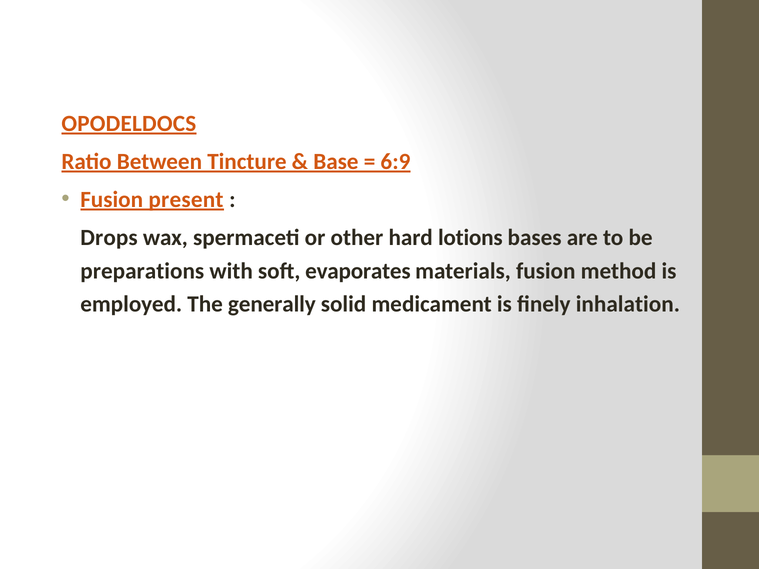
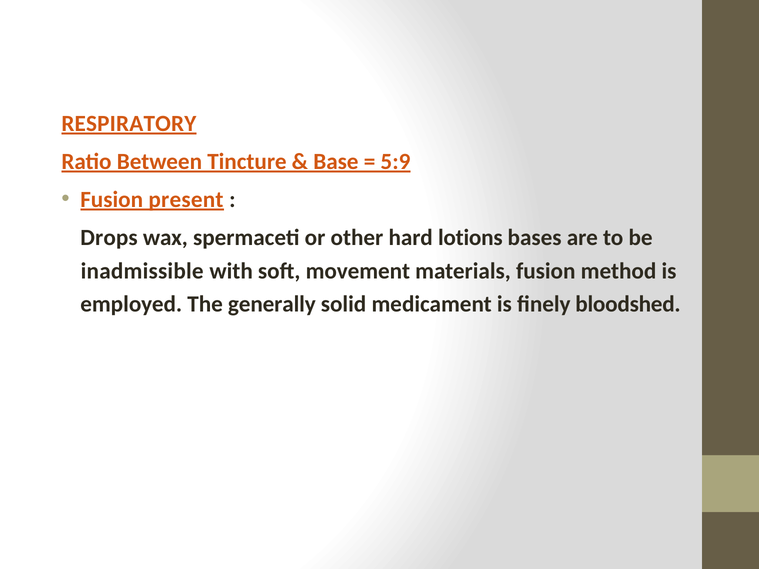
OPODELDOCS: OPODELDOCS -> RESPIRATORY (129, 124)
6:9: 6:9 -> 5:9 (395, 162)
preparations: preparations -> inadmissible (142, 271)
evaporates: evaporates -> movement (358, 271)
inhalation: inhalation -> bloodshed (628, 304)
